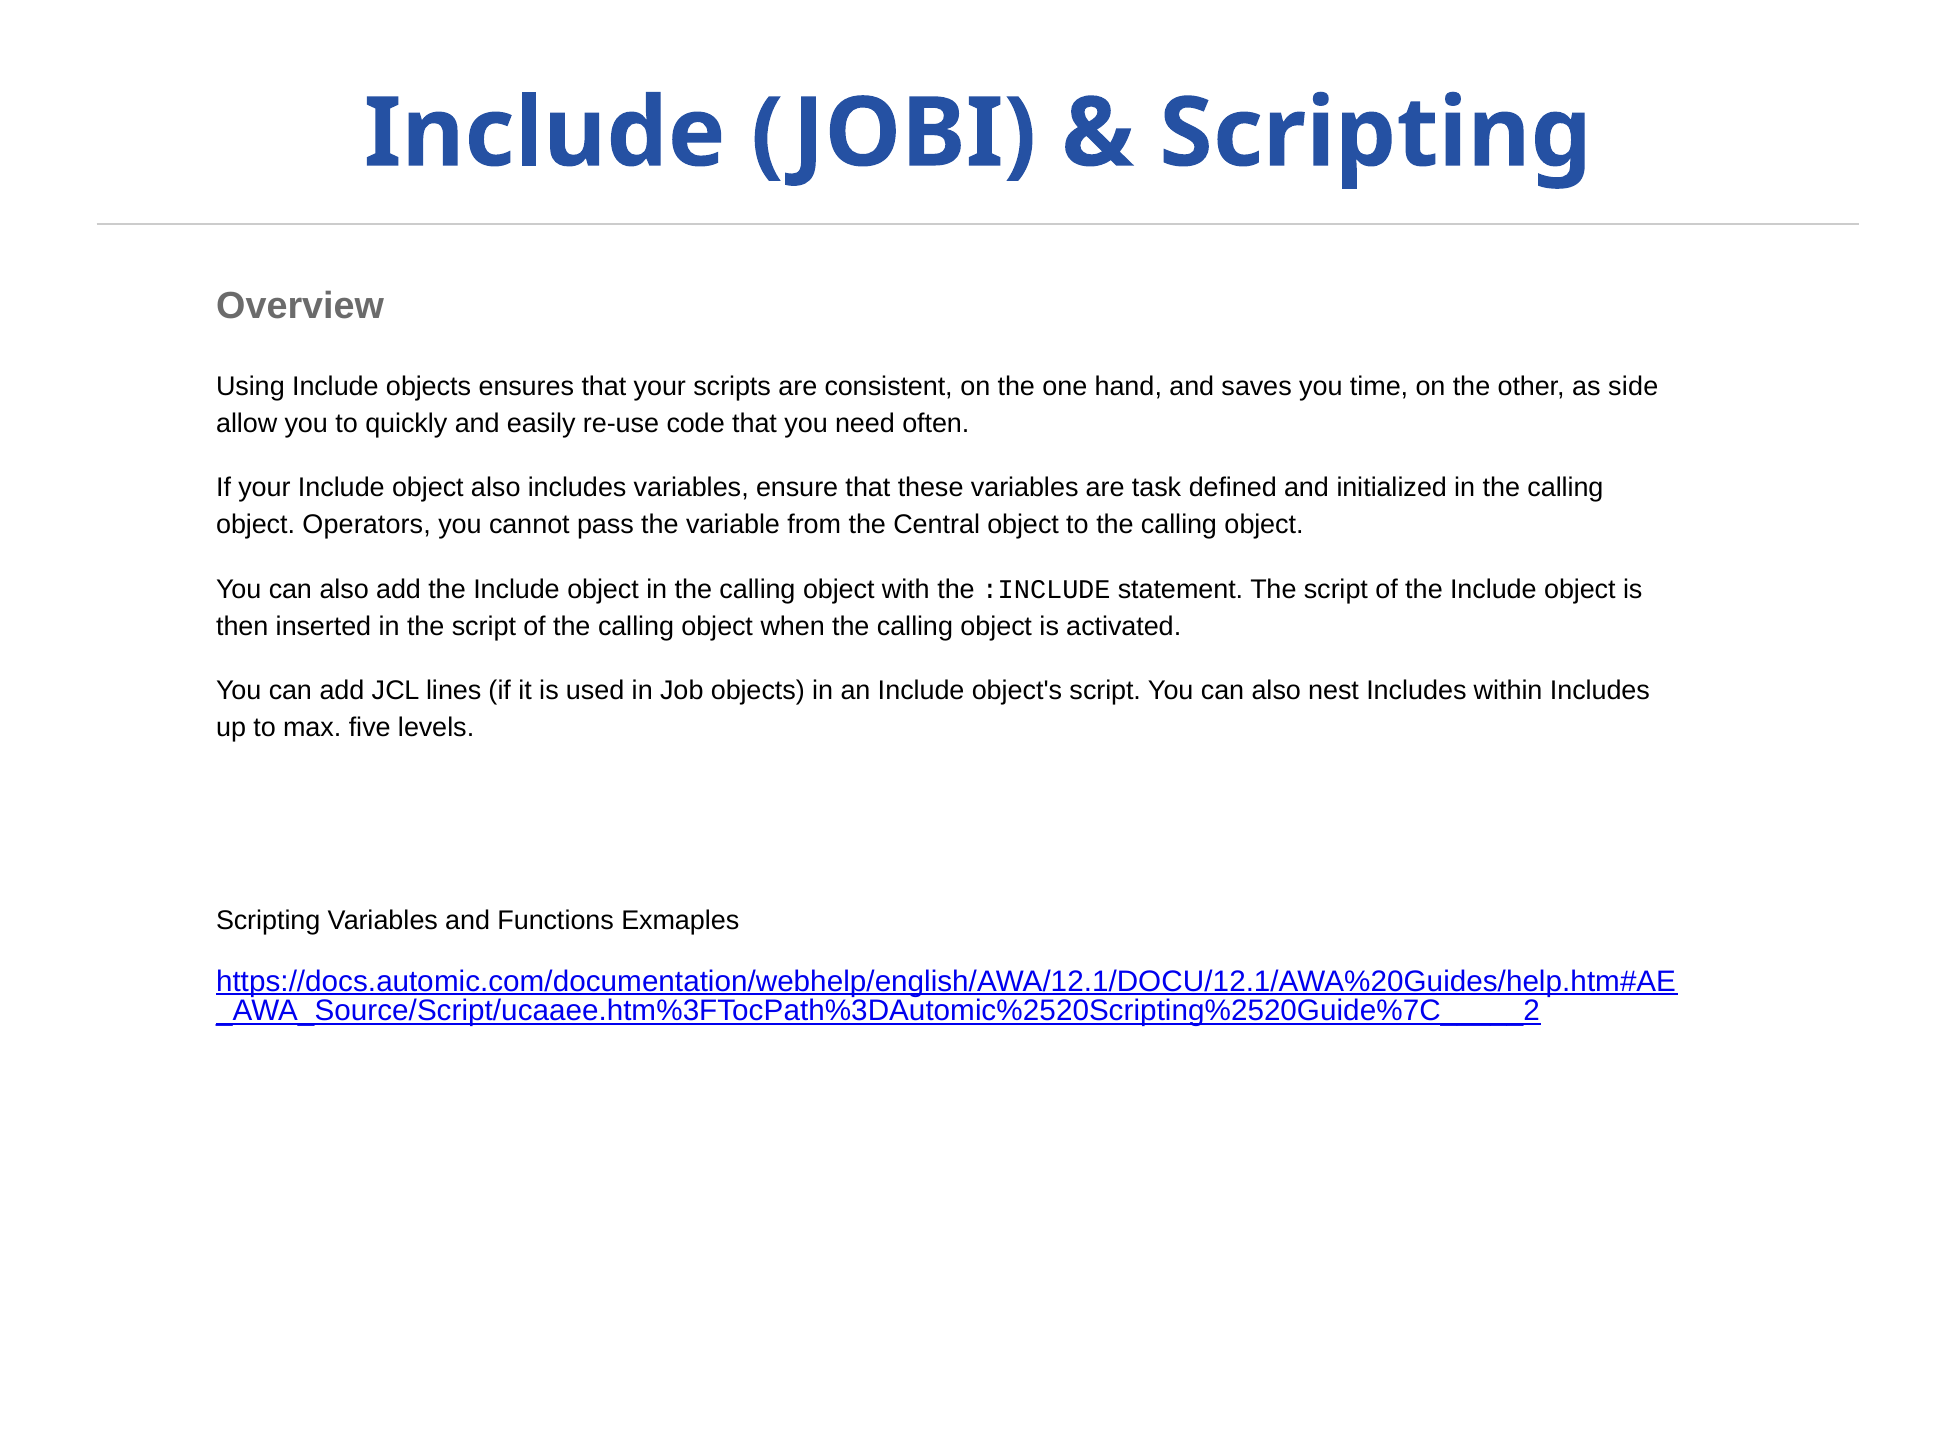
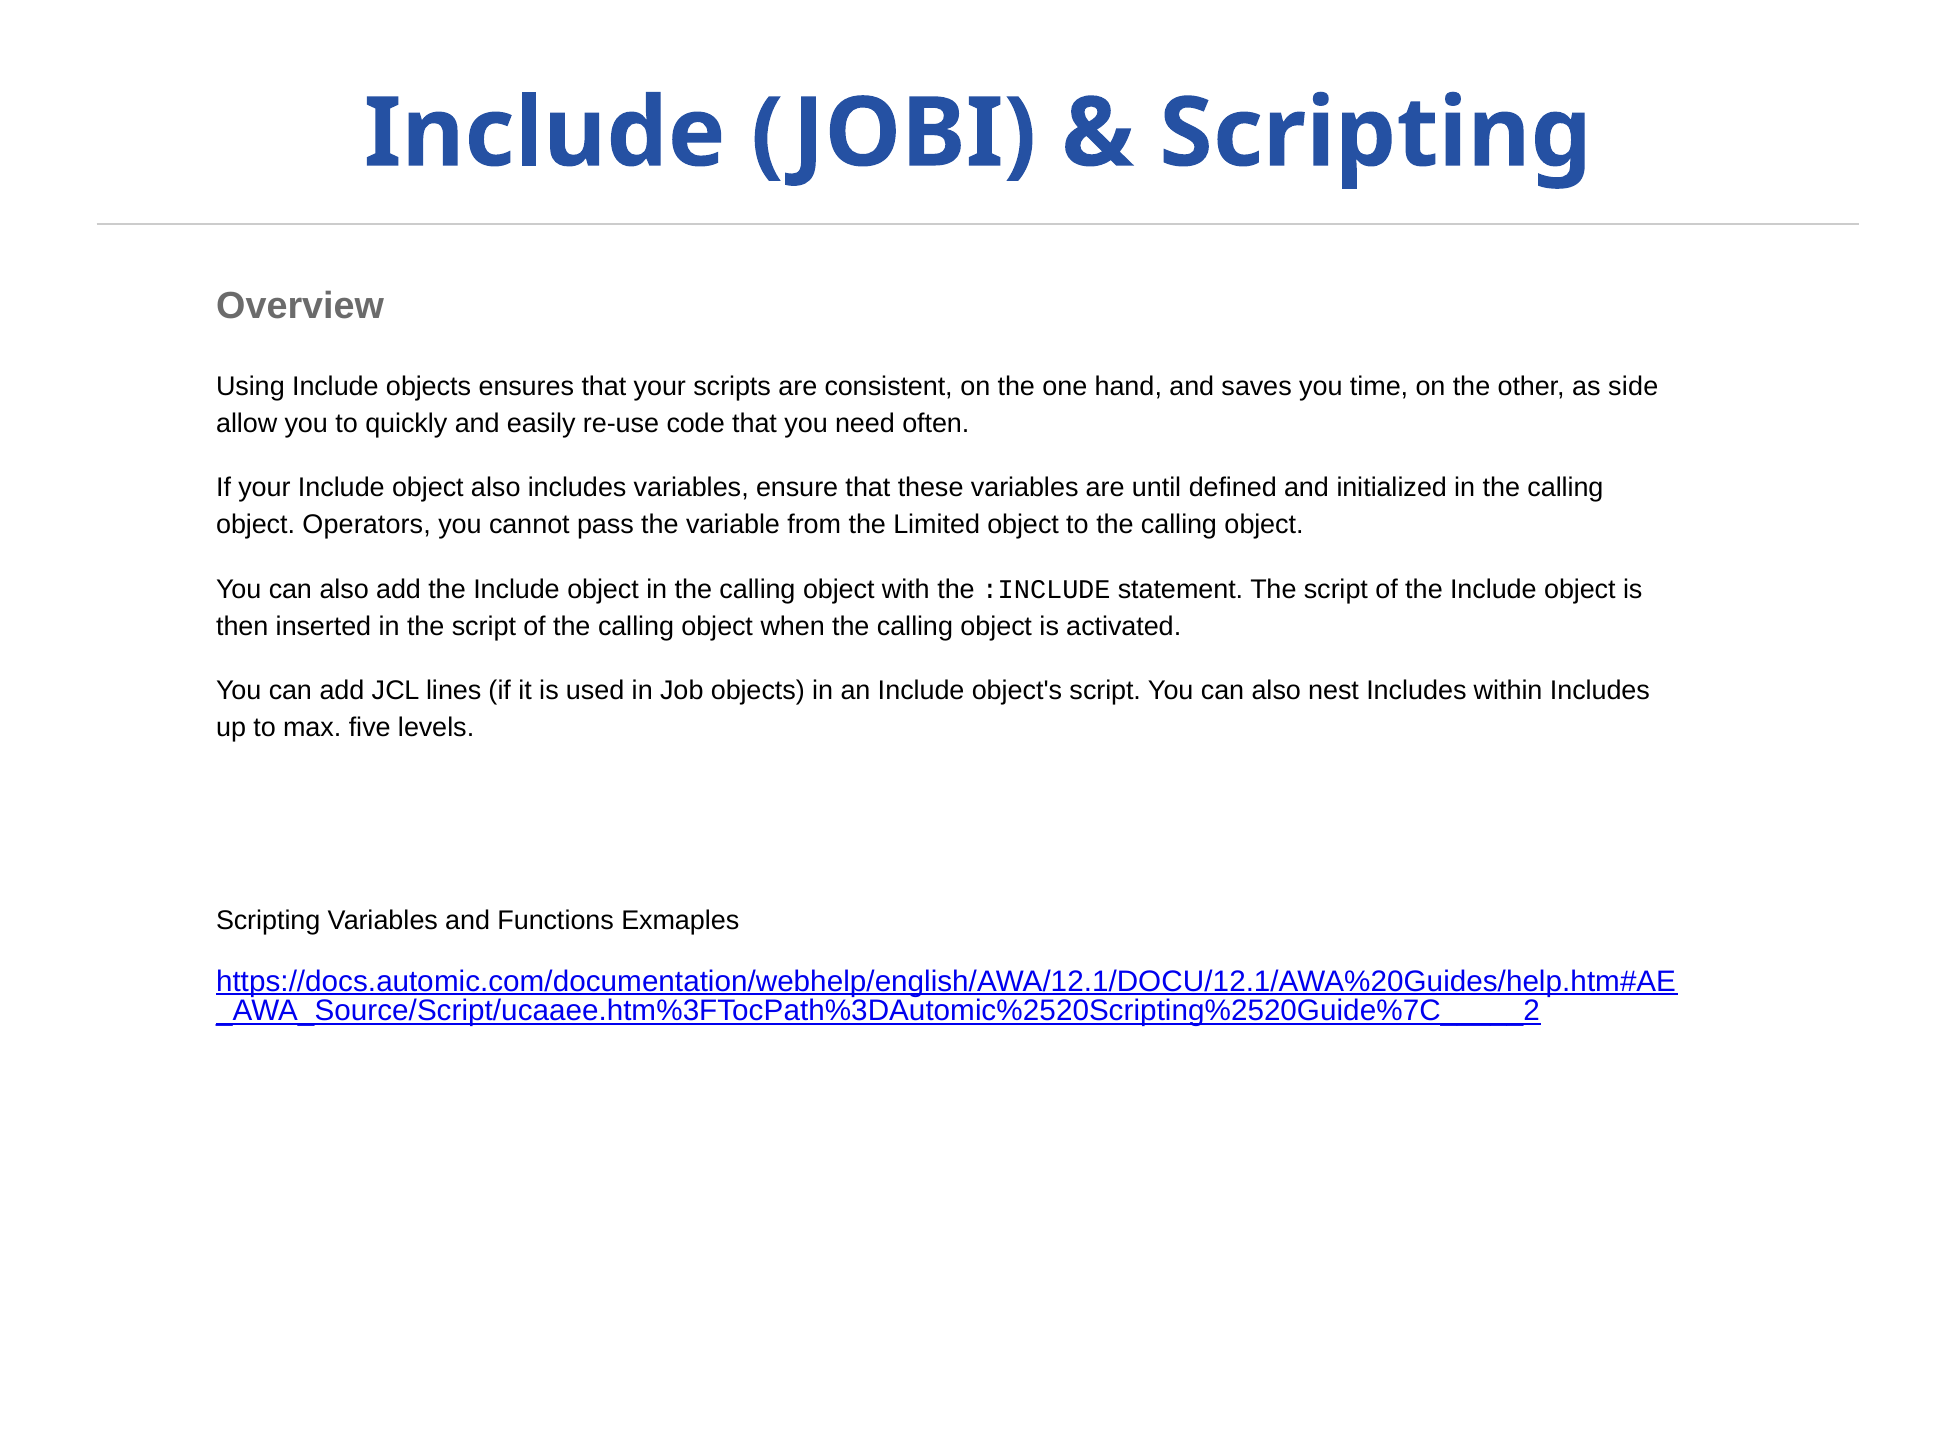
task: task -> until (1157, 488)
Central: Central -> Limited (937, 525)
